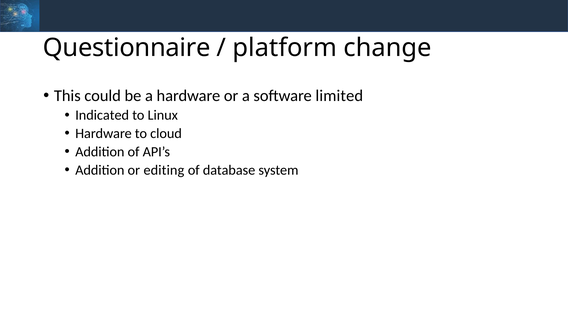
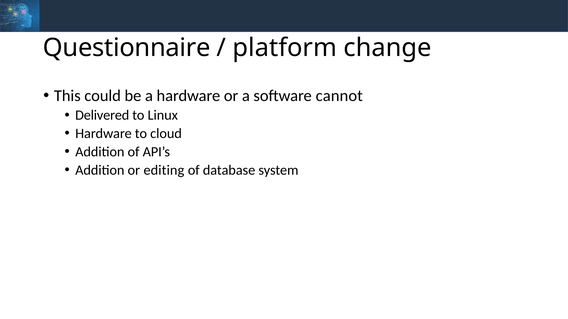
limited: limited -> cannot (339, 96)
Indicated: Indicated -> Delivered (102, 115)
